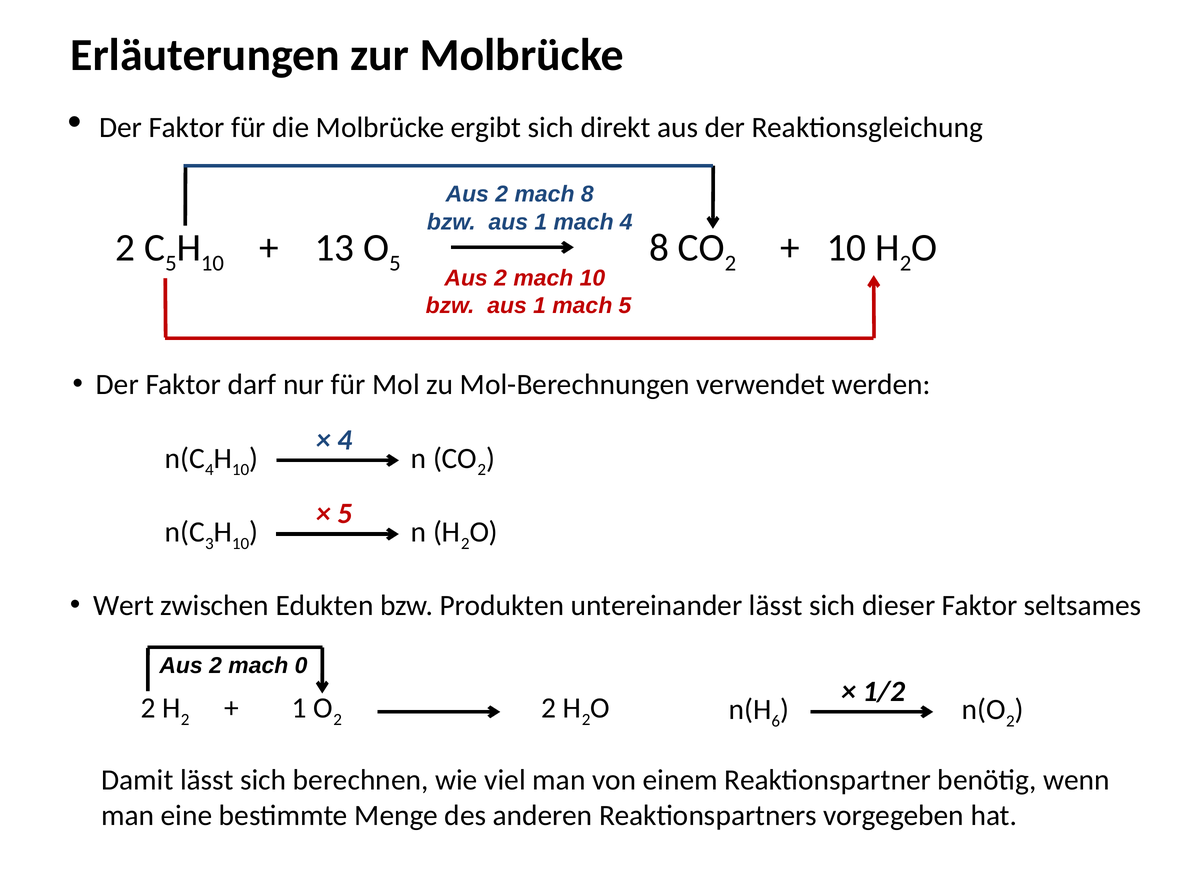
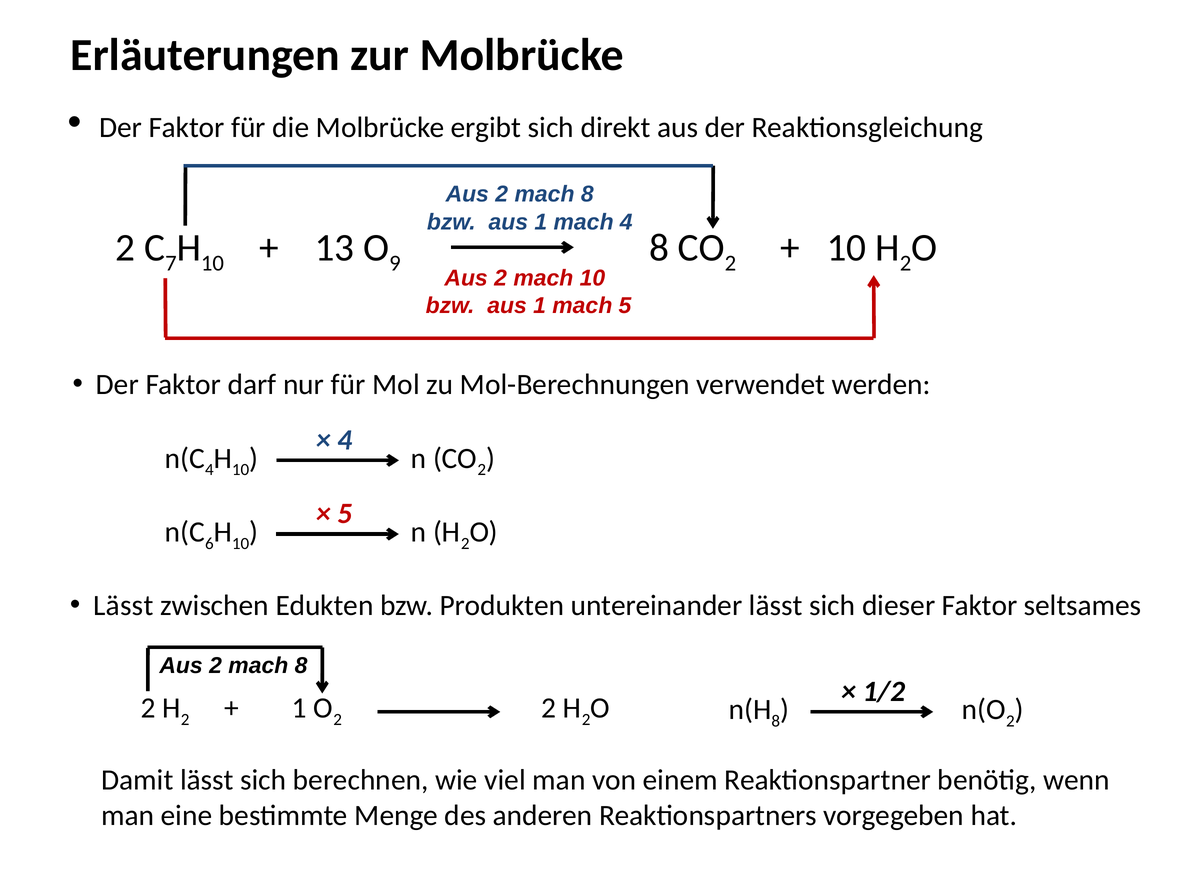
5: 5 -> 7 (171, 263)
5: 5 -> 9 (395, 263)
3: 3 -> 6 (209, 544)
Wert: Wert -> Lässt (123, 606)
0: 0 -> 8 (301, 666)
6: 6 -> 8 (776, 721)
